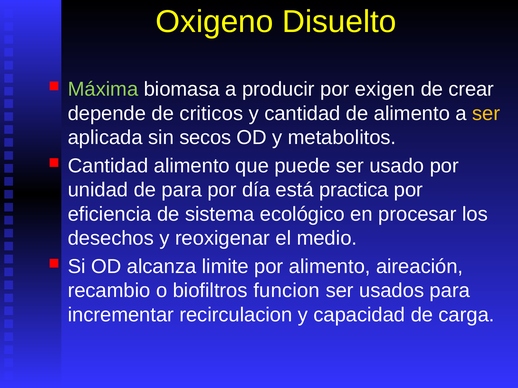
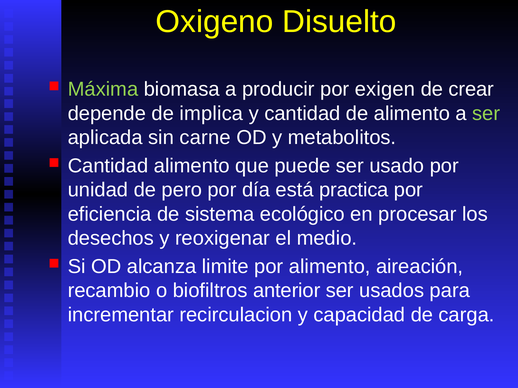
criticos: criticos -> implica (211, 114)
ser colour: yellow -> light green (486, 114)
secos: secos -> carne (205, 138)
de para: para -> pero (182, 190)
funcion: funcion -> anterior (287, 291)
